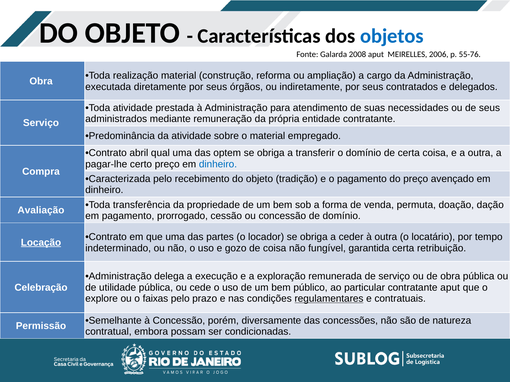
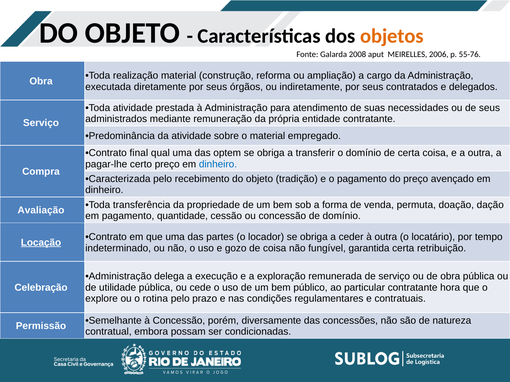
objetos colour: blue -> orange (392, 36)
abril: abril -> final (139, 153)
prorrogado: prorrogado -> quantidade (182, 216)
contratante aput: aput -> hora (450, 288)
faixas: faixas -> rotina (155, 299)
regulamentares underline: present -> none (329, 299)
